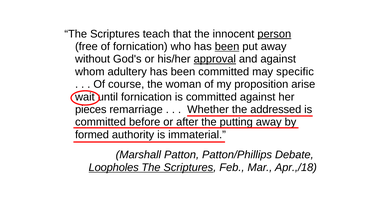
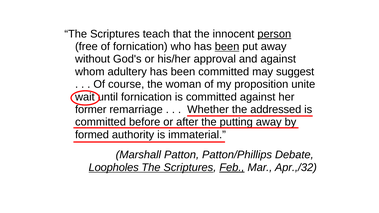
approval underline: present -> none (215, 59)
specific: specific -> suggest (295, 72)
arise: arise -> unite (303, 84)
pieces: pieces -> former (91, 110)
Feb underline: none -> present (232, 168)
Apr.,/18: Apr.,/18 -> Apr.,/32 (296, 168)
